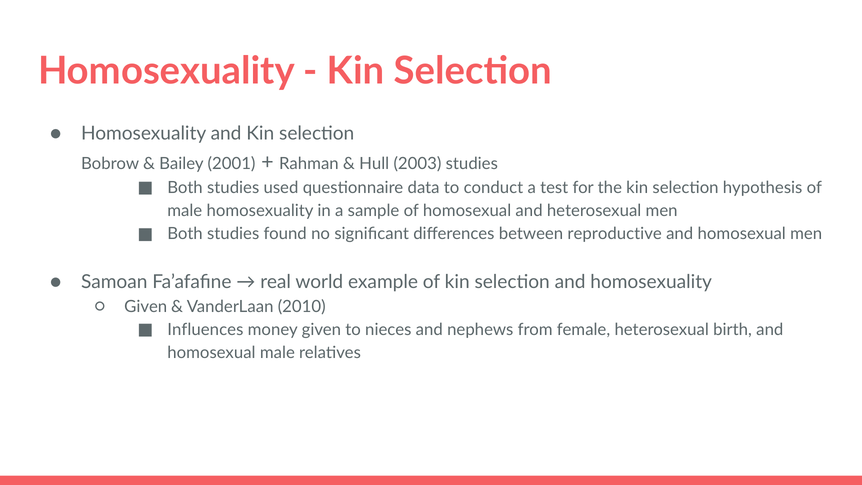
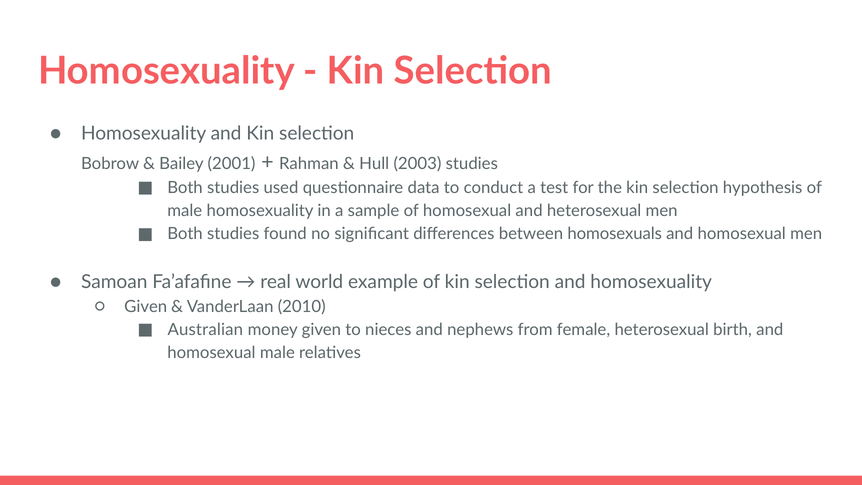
reproductive: reproductive -> homosexuals (615, 234)
Influences: Influences -> Australian (205, 330)
